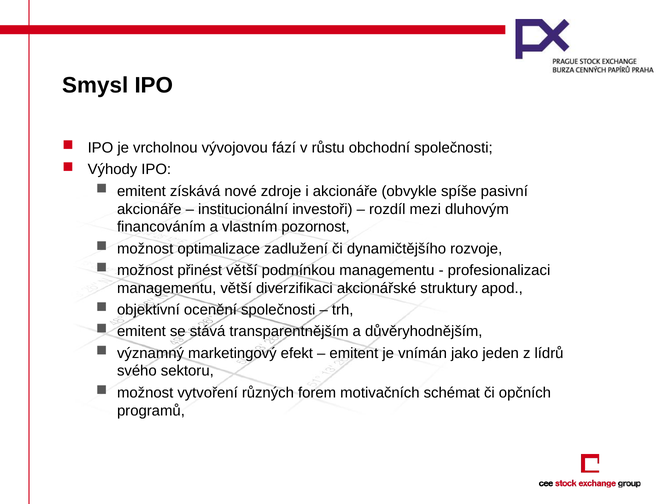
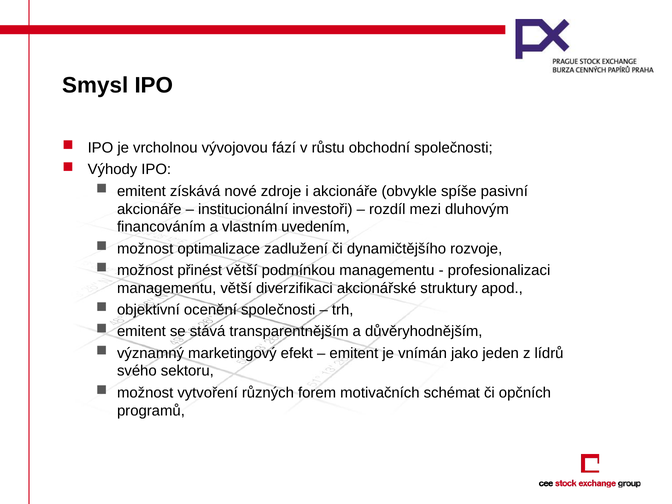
pozornost: pozornost -> uvedením (316, 227)
